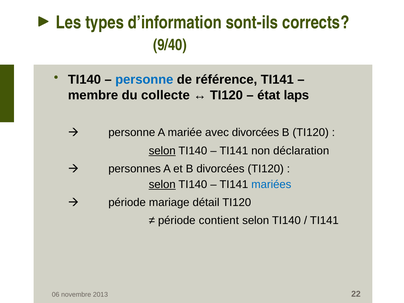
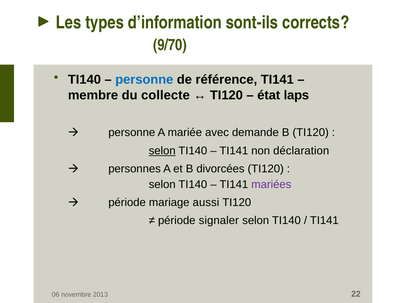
9/40: 9/40 -> 9/70 (170, 45)
avec divorcées: divorcées -> demande (255, 132)
selon underline: present -> none (162, 184)
mariées colour: blue -> purple (271, 184)
détail: détail -> aussi (206, 202)
contient: contient -> signaler (219, 220)
